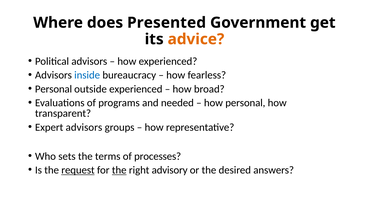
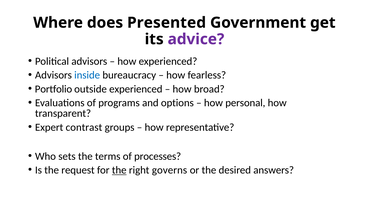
advice colour: orange -> purple (196, 39)
Personal: Personal -> Portfolio (54, 89)
needed: needed -> options (177, 103)
Expert advisors: advisors -> contrast (84, 128)
request underline: present -> none (78, 171)
advisory: advisory -> governs (170, 171)
